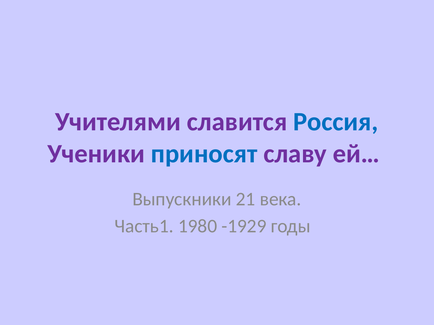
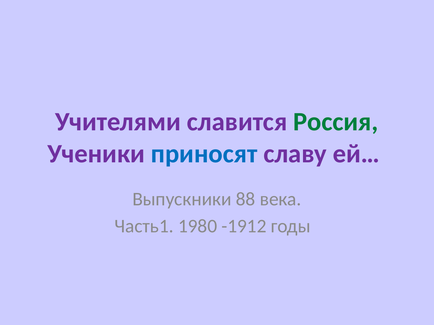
Россия colour: blue -> green (336, 122)
21: 21 -> 88 (246, 200)
-1929: -1929 -> -1912 (244, 227)
